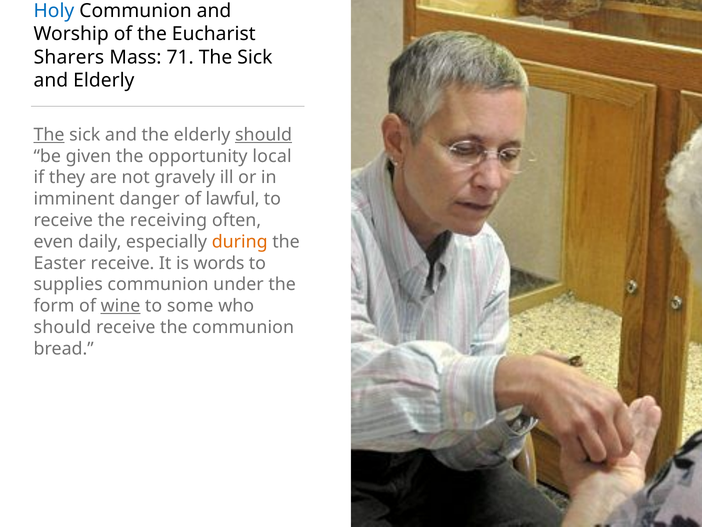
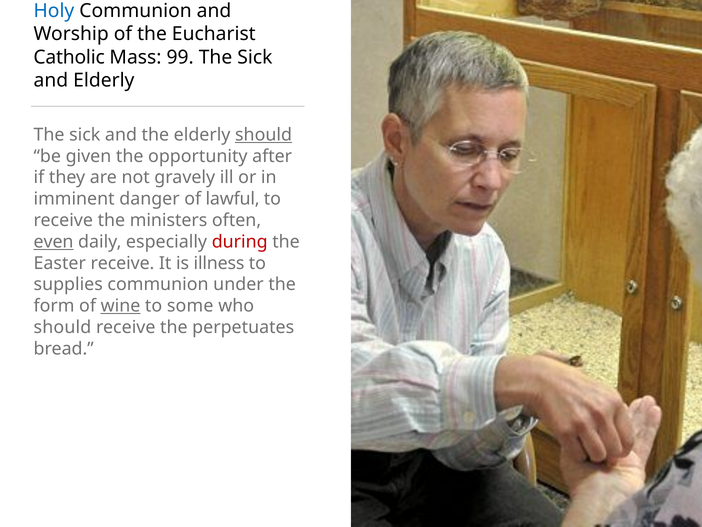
Sharers: Sharers -> Catholic (69, 57)
71: 71 -> 99 (180, 57)
The underline: present -> none (49, 135)
local: local -> after (272, 156)
receiving: receiving -> ministers (169, 220)
even underline: none -> present (54, 242)
during colour: orange -> red (240, 242)
words: words -> illness (219, 263)
the communion: communion -> perpetuates (243, 327)
